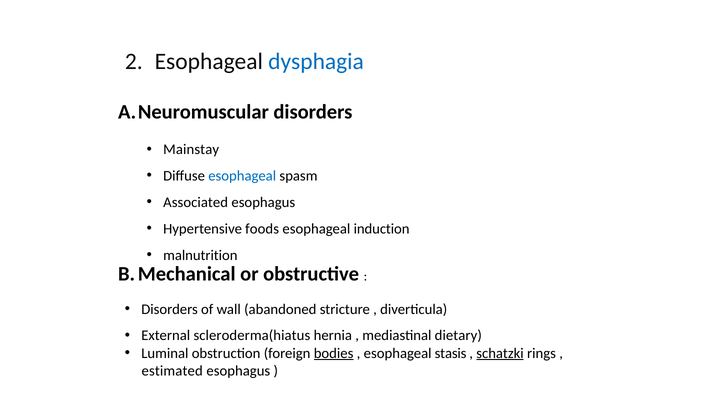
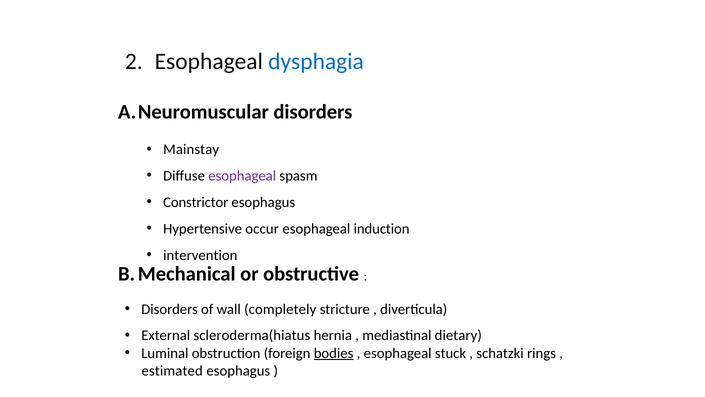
esophageal colour: blue -> purple (242, 176)
Associated: Associated -> Constrictor (196, 202)
foods: foods -> occur (262, 229)
malnutrition: malnutrition -> intervention (200, 255)
abandoned: abandoned -> completely (280, 309)
stasis: stasis -> stuck (450, 353)
schatzki underline: present -> none (500, 353)
